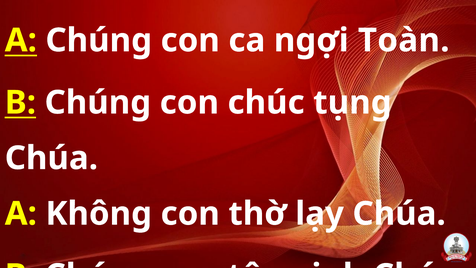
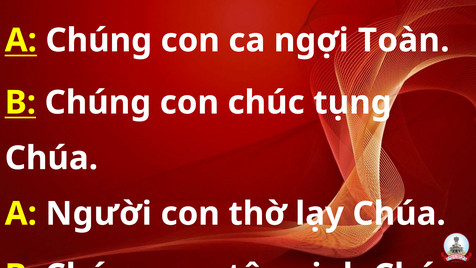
Không: Không -> Người (99, 214)
